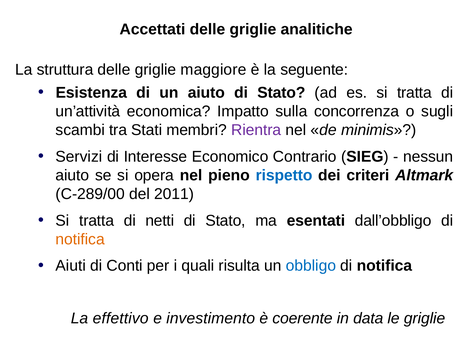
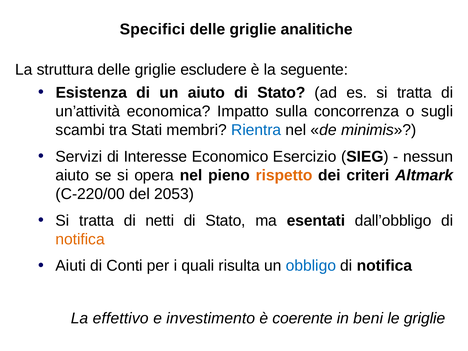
Accettati: Accettati -> Specifici (152, 29)
maggiore: maggiore -> escludere (214, 70)
Rientra colour: purple -> blue (256, 130)
Contrario: Contrario -> Esercizio (305, 157)
rispetto colour: blue -> orange (284, 175)
C-289/00: C-289/00 -> C-220/00 (90, 194)
2011: 2011 -> 2053 (174, 194)
data: data -> beni (368, 318)
